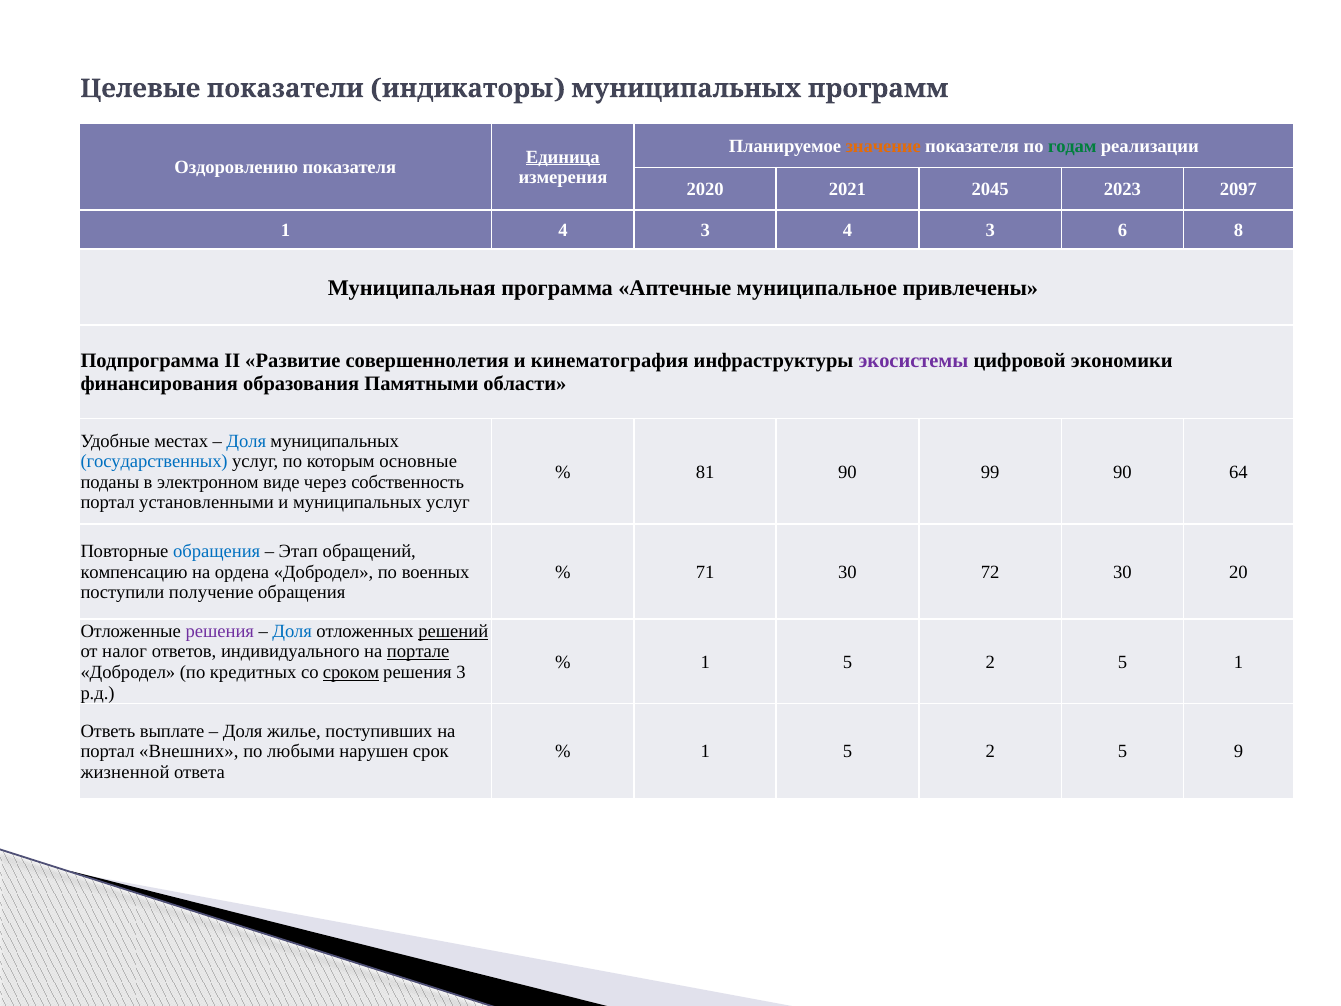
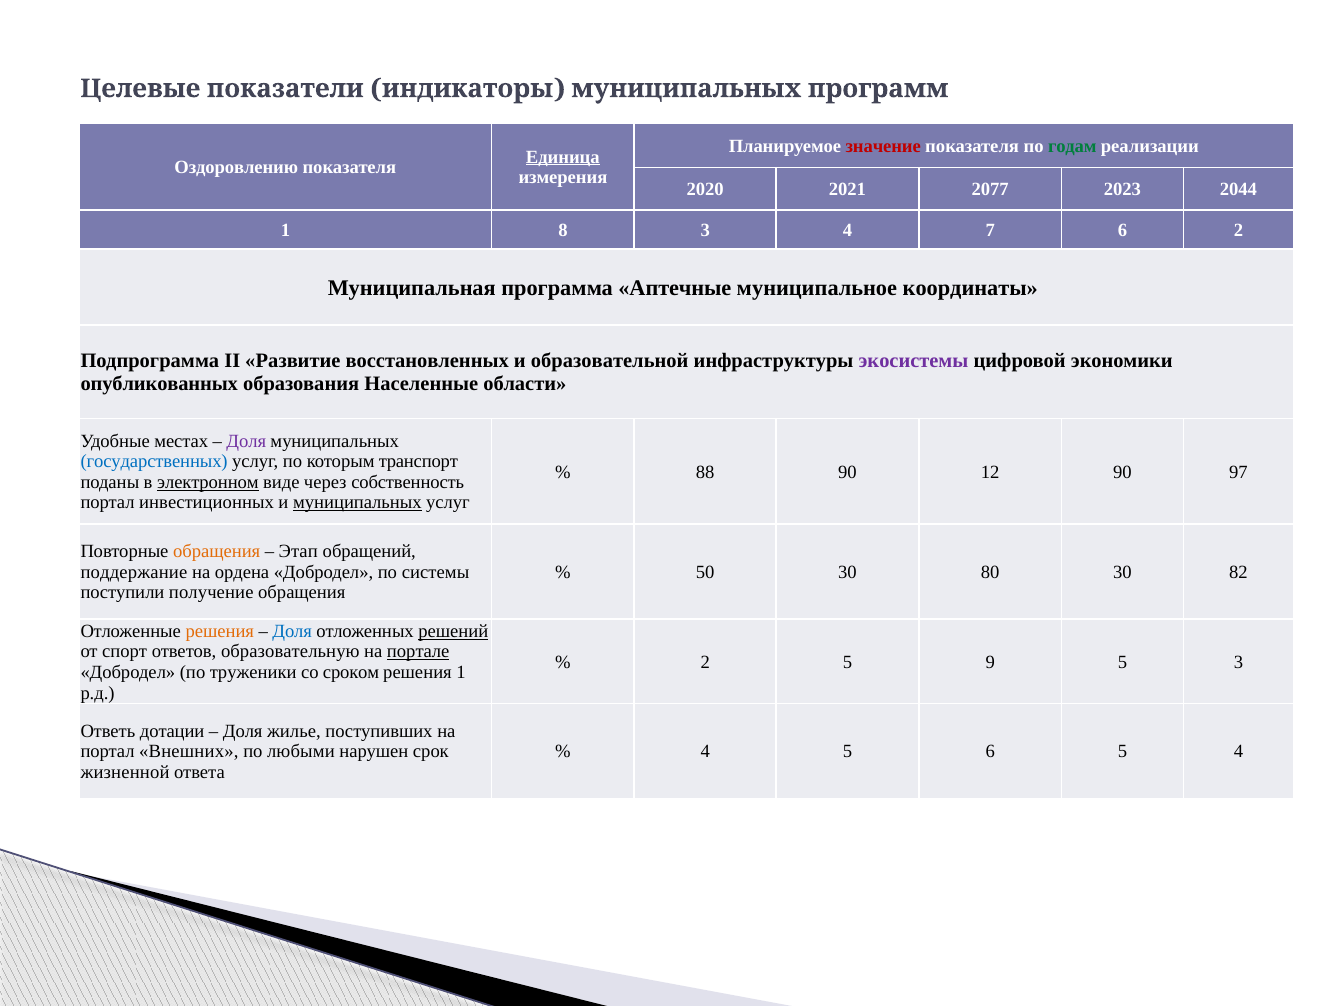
значение colour: orange -> red (883, 146)
2045: 2045 -> 2077 (990, 190)
2097: 2097 -> 2044 (1238, 190)
1 4: 4 -> 8 (563, 230)
3 4 3: 3 -> 7 (990, 230)
6 8: 8 -> 2 (1238, 230)
привлечены: привлечены -> координаты (970, 288)
совершеннолетия: совершеннолетия -> восстановленных (427, 361)
кинематография: кинематография -> образовательной (610, 361)
финансирования: финансирования -> опубликованных (159, 384)
Памятными: Памятными -> Населенные (421, 384)
Доля colour: blue -> purple (246, 441)
основные: основные -> транспорт (418, 462)
81: 81 -> 88 (705, 472)
99: 99 -> 12 (990, 472)
64: 64 -> 97 (1238, 472)
электронном underline: none -> present (208, 482)
установленными: установленными -> инвестиционных (207, 503)
муниципальных underline: none -> present (357, 503)
обращения colour: blue -> orange (217, 552)
компенсацию: компенсацию -> поддержание (134, 572)
военных: военных -> системы (436, 572)
71: 71 -> 50 (705, 572)
72: 72 -> 80 (990, 572)
20: 20 -> 82 (1238, 572)
решения colour: purple -> orange (220, 631)
налог: налог -> спорт (125, 652)
индивидуального: индивидуального -> образовательную (290, 652)
1: 1 -> 2 (705, 662)
2: 2 -> 9 (990, 662)
5 1: 1 -> 3 (1238, 662)
кредитных: кредитных -> труженики (253, 672)
сроком underline: present -> none (351, 672)
решения 3: 3 -> 1 (461, 672)
выплате: выплате -> дотации (172, 731)
1: 1 -> 4 (705, 752)
2: 2 -> 6 (990, 752)
5 9: 9 -> 4 (1238, 752)
